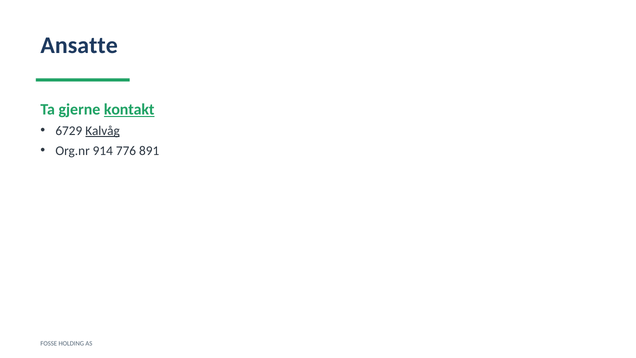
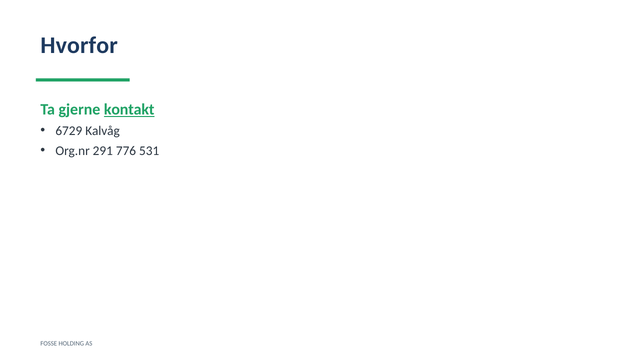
Ansatte: Ansatte -> Hvorfor (79, 45)
Kalvåg underline: present -> none (103, 131)
914: 914 -> 291 (103, 151)
891: 891 -> 531 (149, 151)
